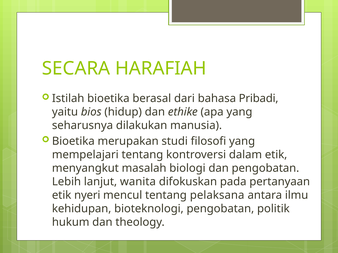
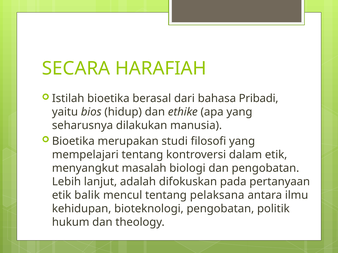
wanita: wanita -> adalah (138, 182)
nyeri: nyeri -> balik (87, 196)
